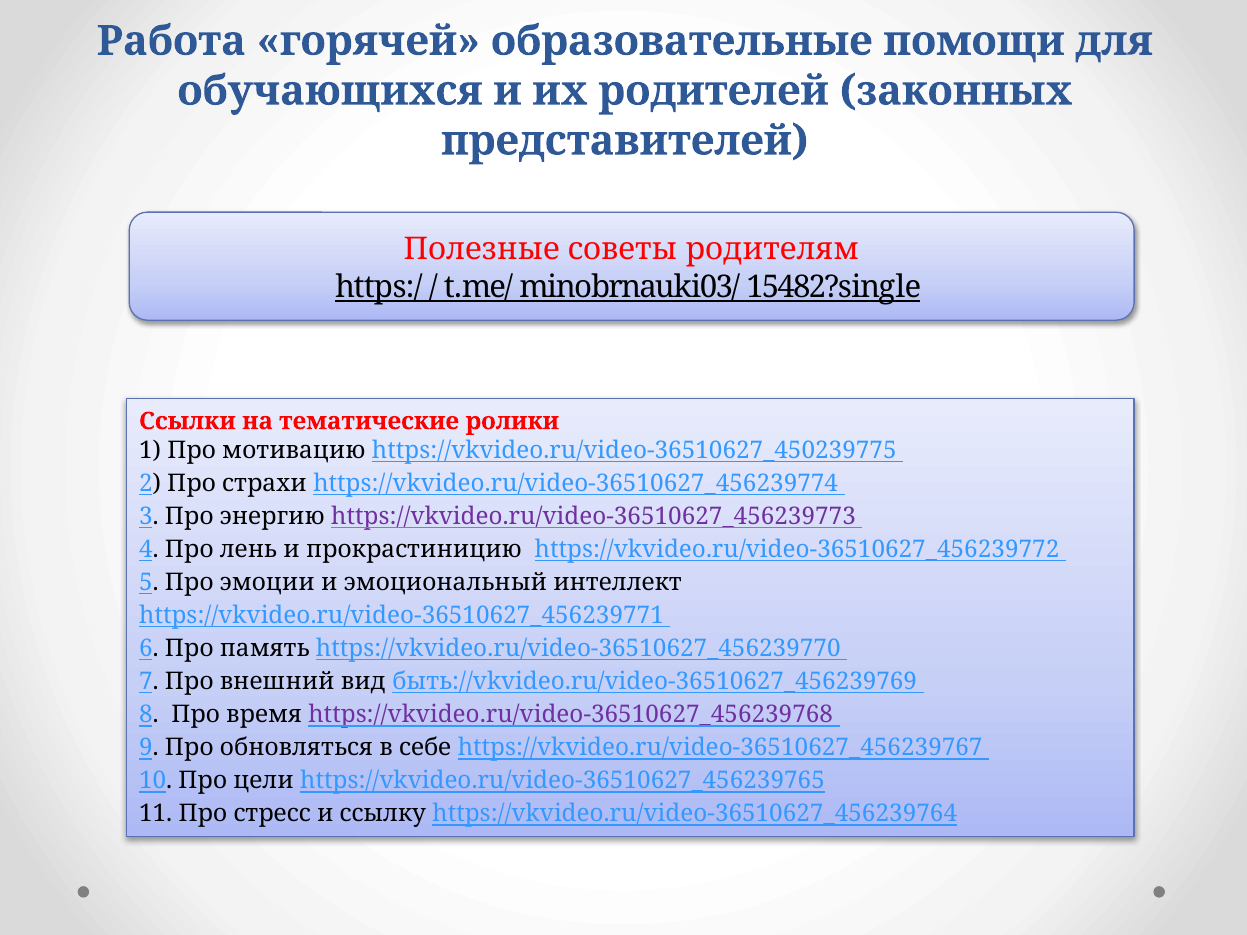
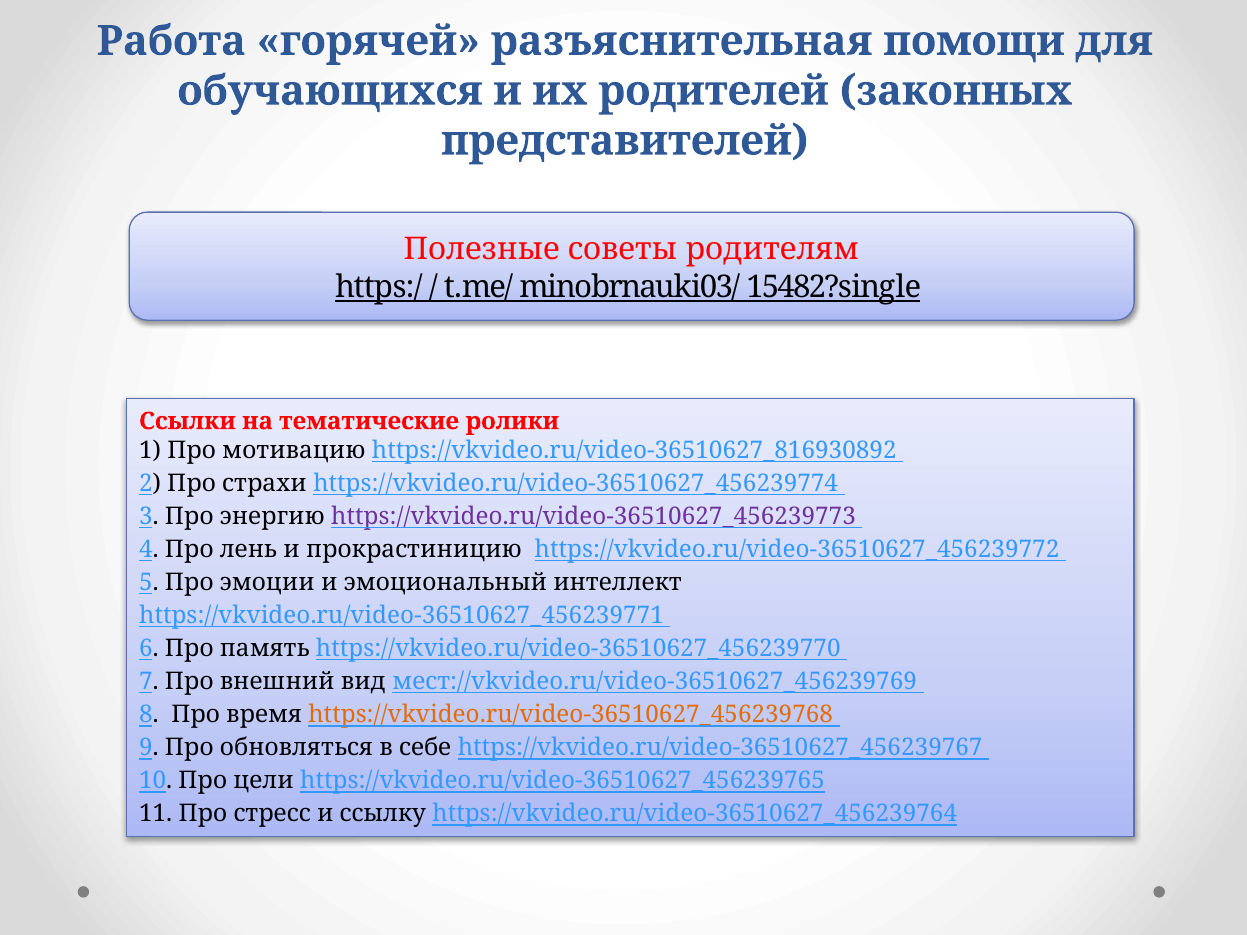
образовательные: образовательные -> разъяснительная (682, 41)
https://vkvideo.ru/video-36510627_450239775: https://vkvideo.ru/video-36510627_450239775 -> https://vkvideo.ru/video-36510627_816930892 (634, 450)
быть://vkvideo.ru/video-36510627_456239769: быть://vkvideo.ru/video-36510627_456239769 -> мест://vkvideo.ru/video-36510627_456239769 (655, 682)
https://vkvideo.ru/video-36510627_456239768 colour: purple -> orange (571, 715)
